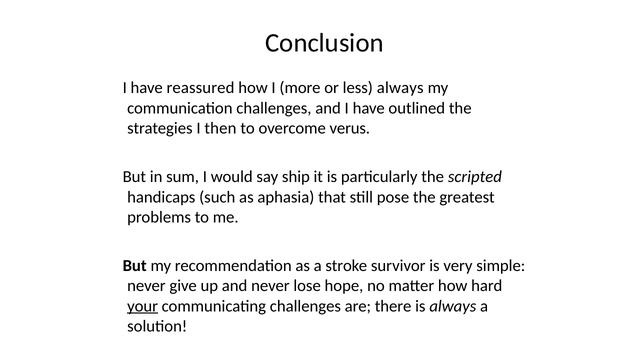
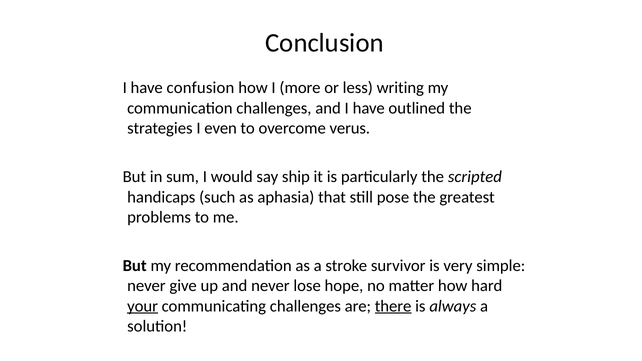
reassured: reassured -> confusion (200, 88)
less always: always -> writing (400, 88)
then: then -> even (221, 128)
there underline: none -> present (393, 306)
